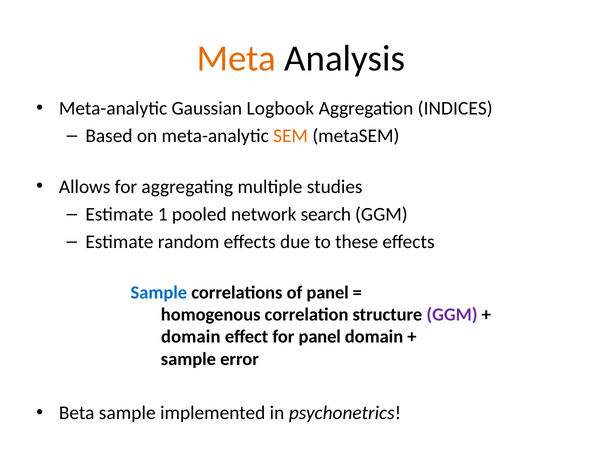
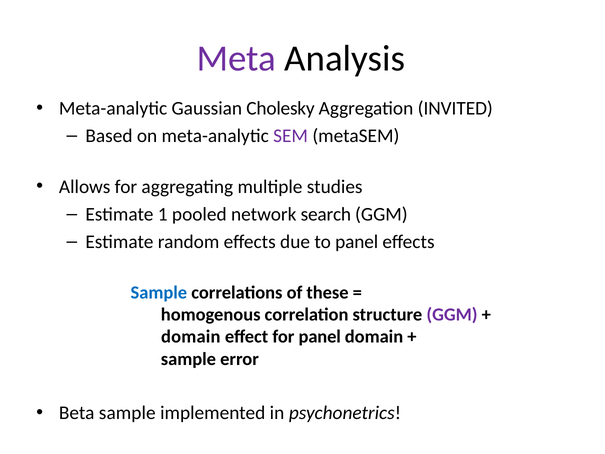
Meta colour: orange -> purple (236, 59)
Logbook: Logbook -> Cholesky (281, 108)
INDICES: INDICES -> INVITED (455, 108)
SEM colour: orange -> purple (291, 136)
to these: these -> panel (357, 242)
of panel: panel -> these (328, 292)
